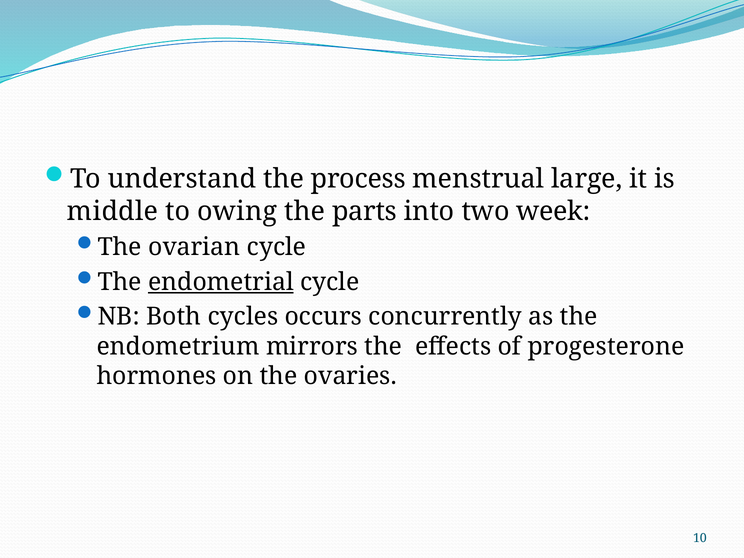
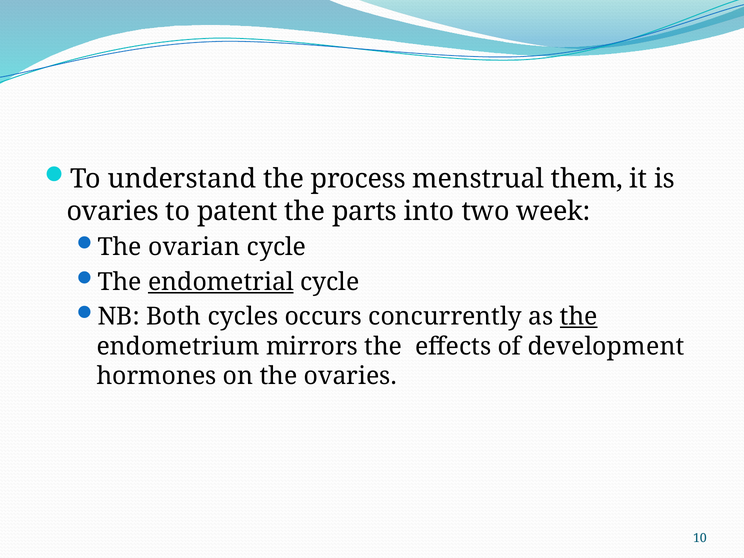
large: large -> them (587, 179)
middle: middle -> ovaries (113, 211)
owing: owing -> patent (237, 211)
the underline: none -> present (579, 317)
progesterone: progesterone -> development (606, 346)
